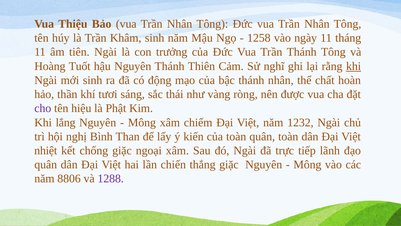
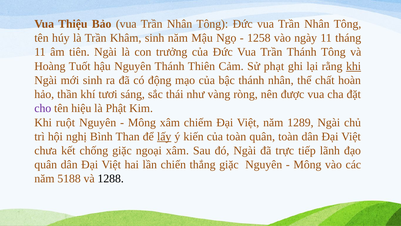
nghĩ: nghĩ -> phạt (274, 66)
lắng: lắng -> ruột (65, 122)
1232: 1232 -> 1289 (300, 122)
lấy underline: none -> present (164, 136)
nhiệt: nhiệt -> chưa (46, 150)
8806: 8806 -> 5188 (69, 178)
1288 colour: purple -> black (111, 178)
